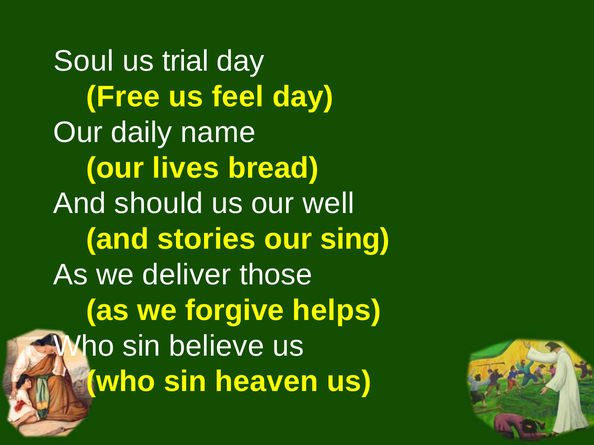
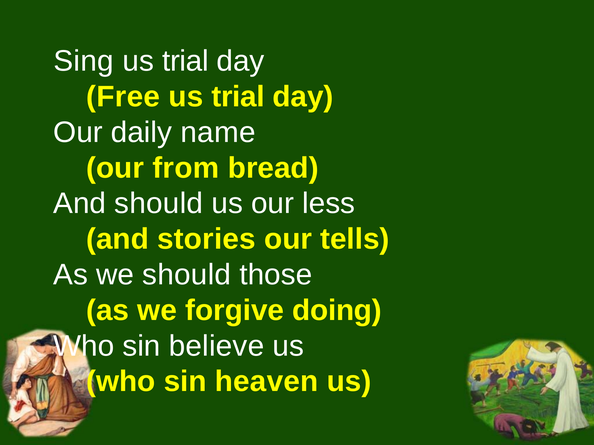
Soul: Soul -> Sing (84, 61)
feel: feel -> trial (238, 97)
lives: lives -> from (186, 168)
well: well -> less (329, 204)
sing: sing -> tells (355, 239)
we deliver: deliver -> should (187, 275)
helps: helps -> doing (337, 311)
